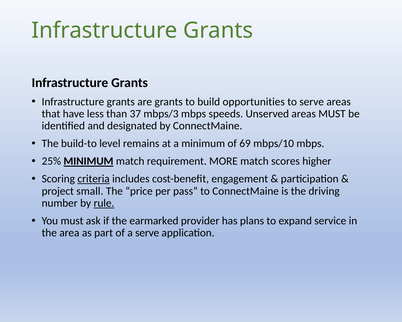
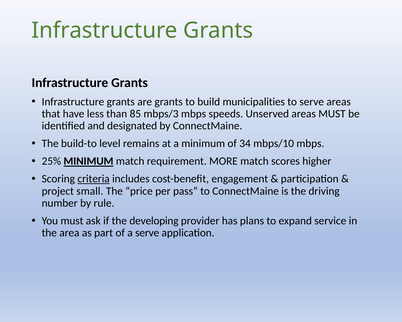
opportunities: opportunities -> municipalities (254, 102)
37: 37 -> 85 (135, 114)
69: 69 -> 34 (245, 143)
rule underline: present -> none (104, 203)
earmarked: earmarked -> developing (154, 221)
